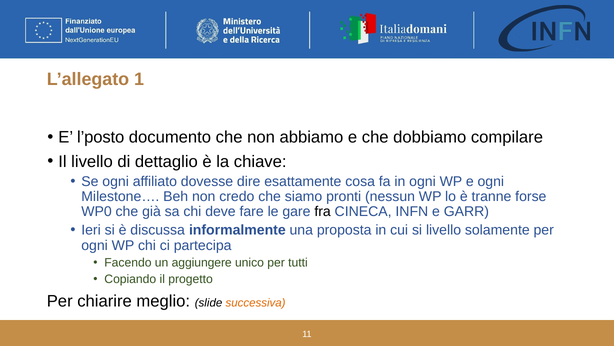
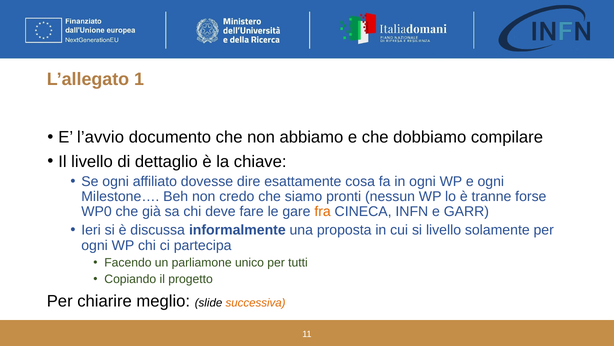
l’posto: l’posto -> l’avvio (101, 137)
fra colour: black -> orange (323, 211)
aggiungere: aggiungere -> parliamone (202, 262)
